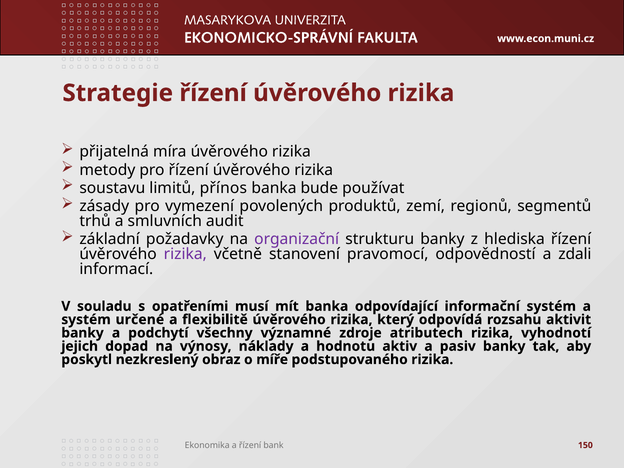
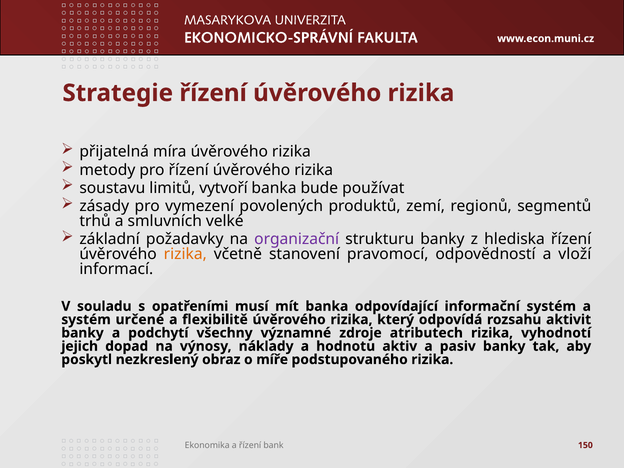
přínos: přínos -> vytvoří (223, 188)
audit: audit -> velké (225, 221)
rizika colour: purple -> orange (185, 254)
zdali: zdali -> vloží (575, 254)
